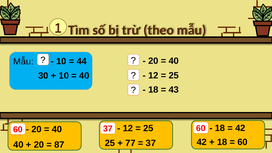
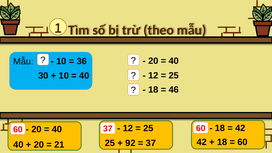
44: 44 -> 36 (82, 61)
43: 43 -> 46 (174, 90)
77: 77 -> 92 (130, 143)
87: 87 -> 21 (59, 145)
